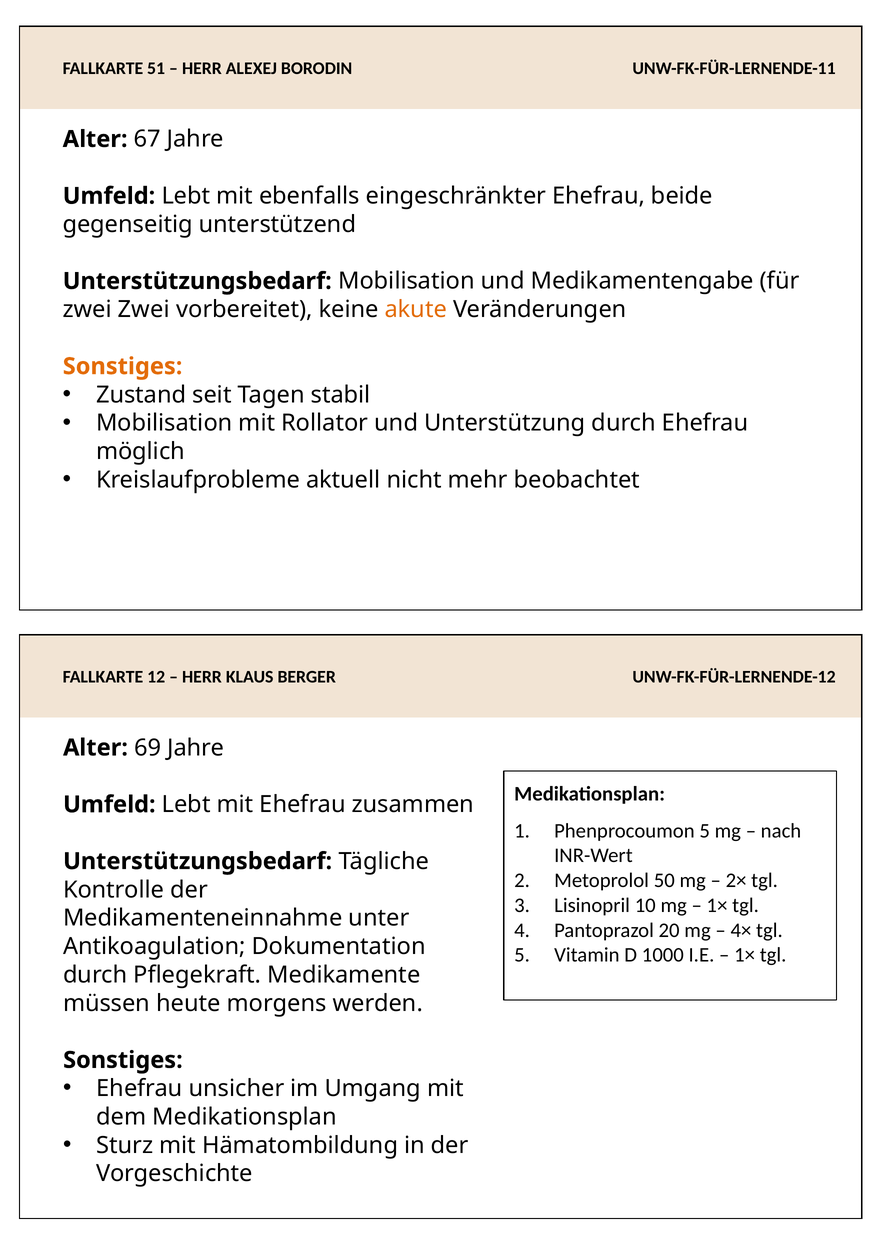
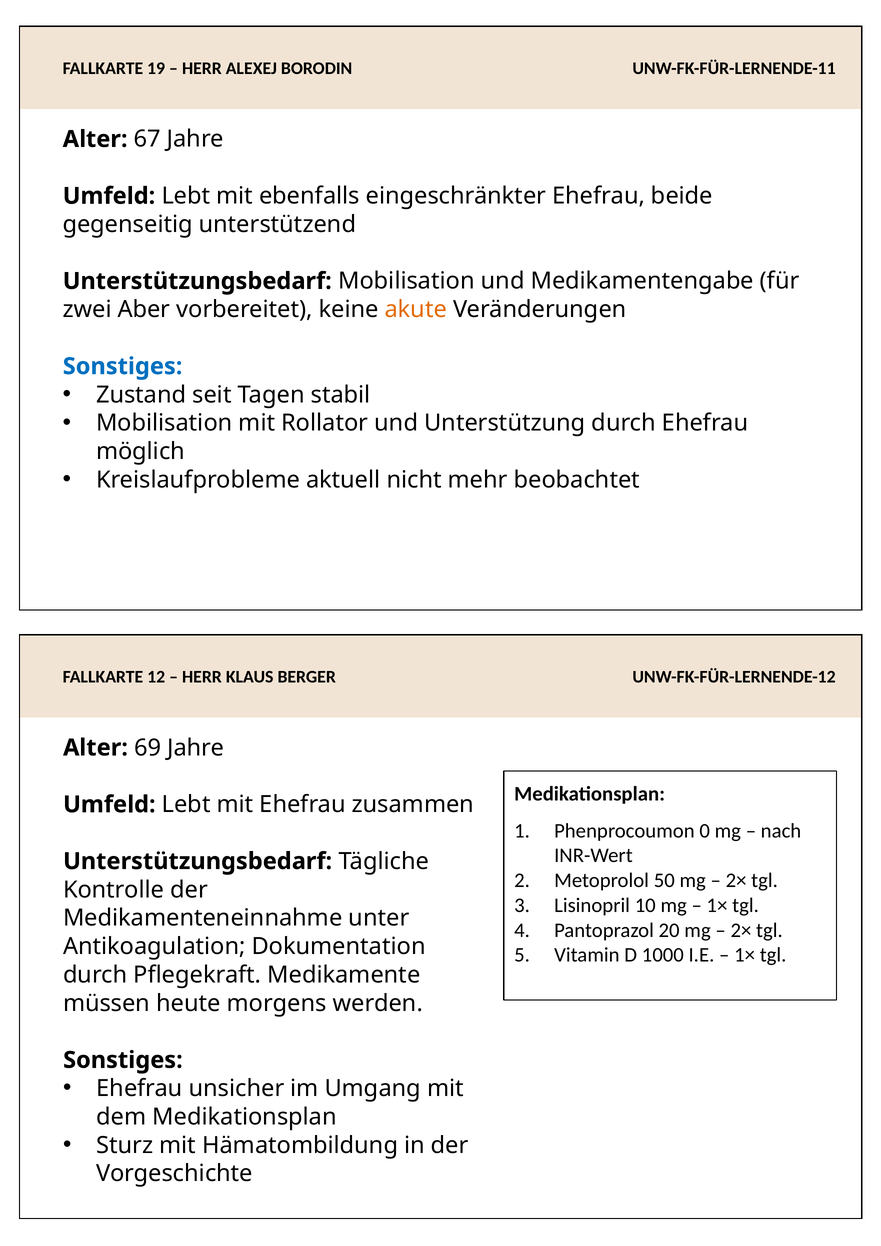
51: 51 -> 19 (156, 69)
zwei Zwei: Zwei -> Aber (144, 310)
Sonstiges colour: orange -> blue (123, 367)
Phenprocoumon 5: 5 -> 0 (705, 831)
4×: 4× -> 2× (741, 931)
